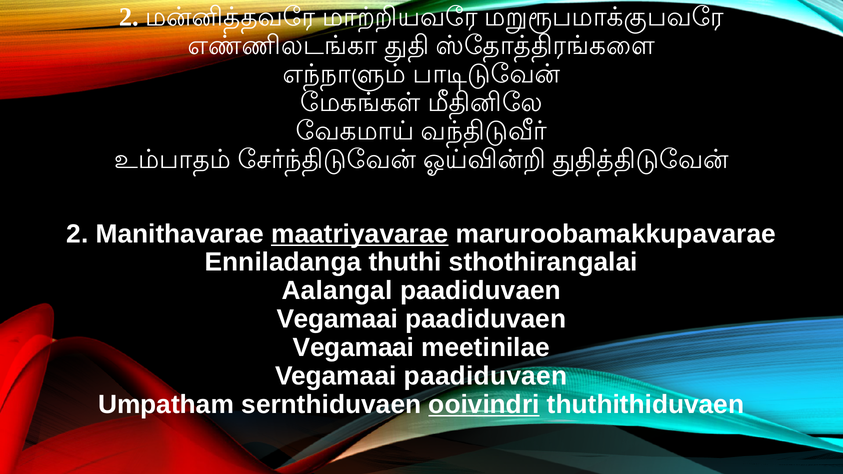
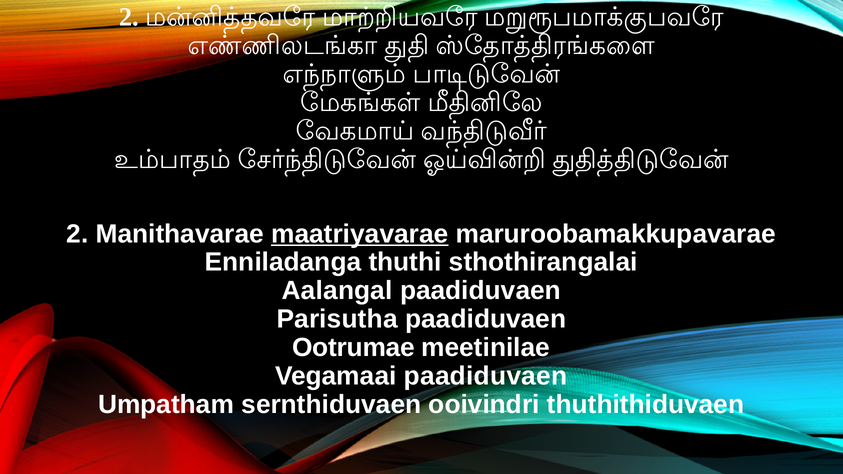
Vegamaai: Vegamaai -> Parisutha (337, 319)
Vegamaai: Vegamaai -> Ootrumae (353, 348)
ooivindri underline: present -> none (484, 405)
